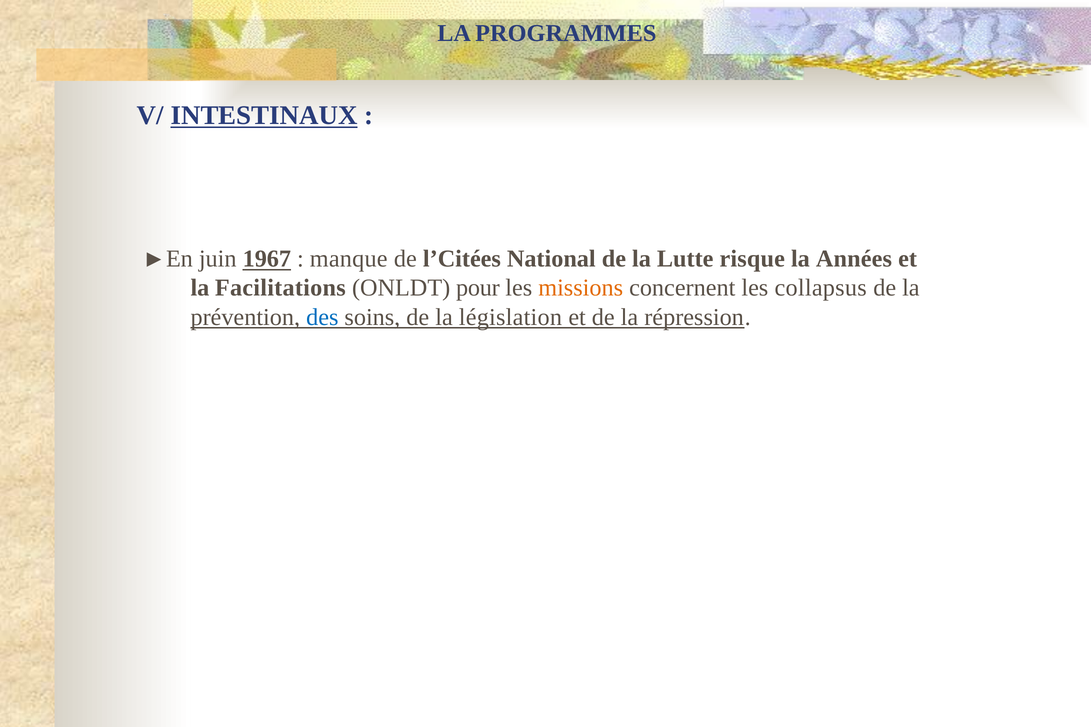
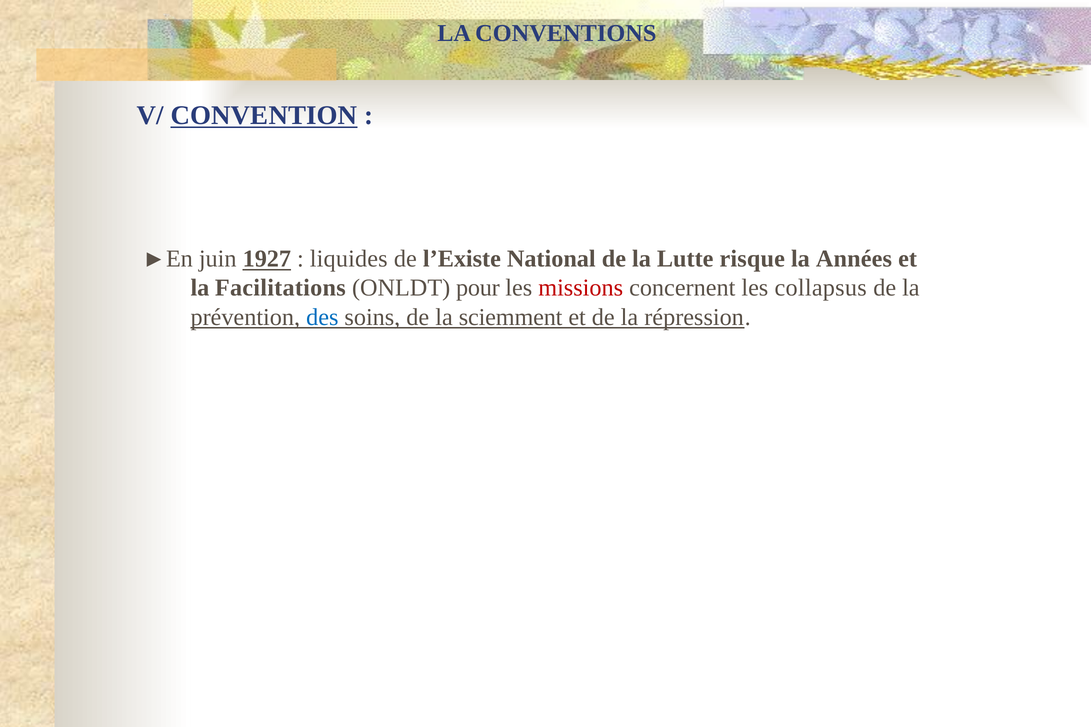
PROGRAMMES: PROGRAMMES -> CONVENTIONS (566, 33)
INTESTINAUX: INTESTINAUX -> CONVENTION (264, 115)
1967: 1967 -> 1927 (267, 259)
manque: manque -> liquides (349, 259)
l’Citées: l’Citées -> l’Existe (462, 259)
missions colour: orange -> red (581, 288)
législation: législation -> sciemment (511, 317)
